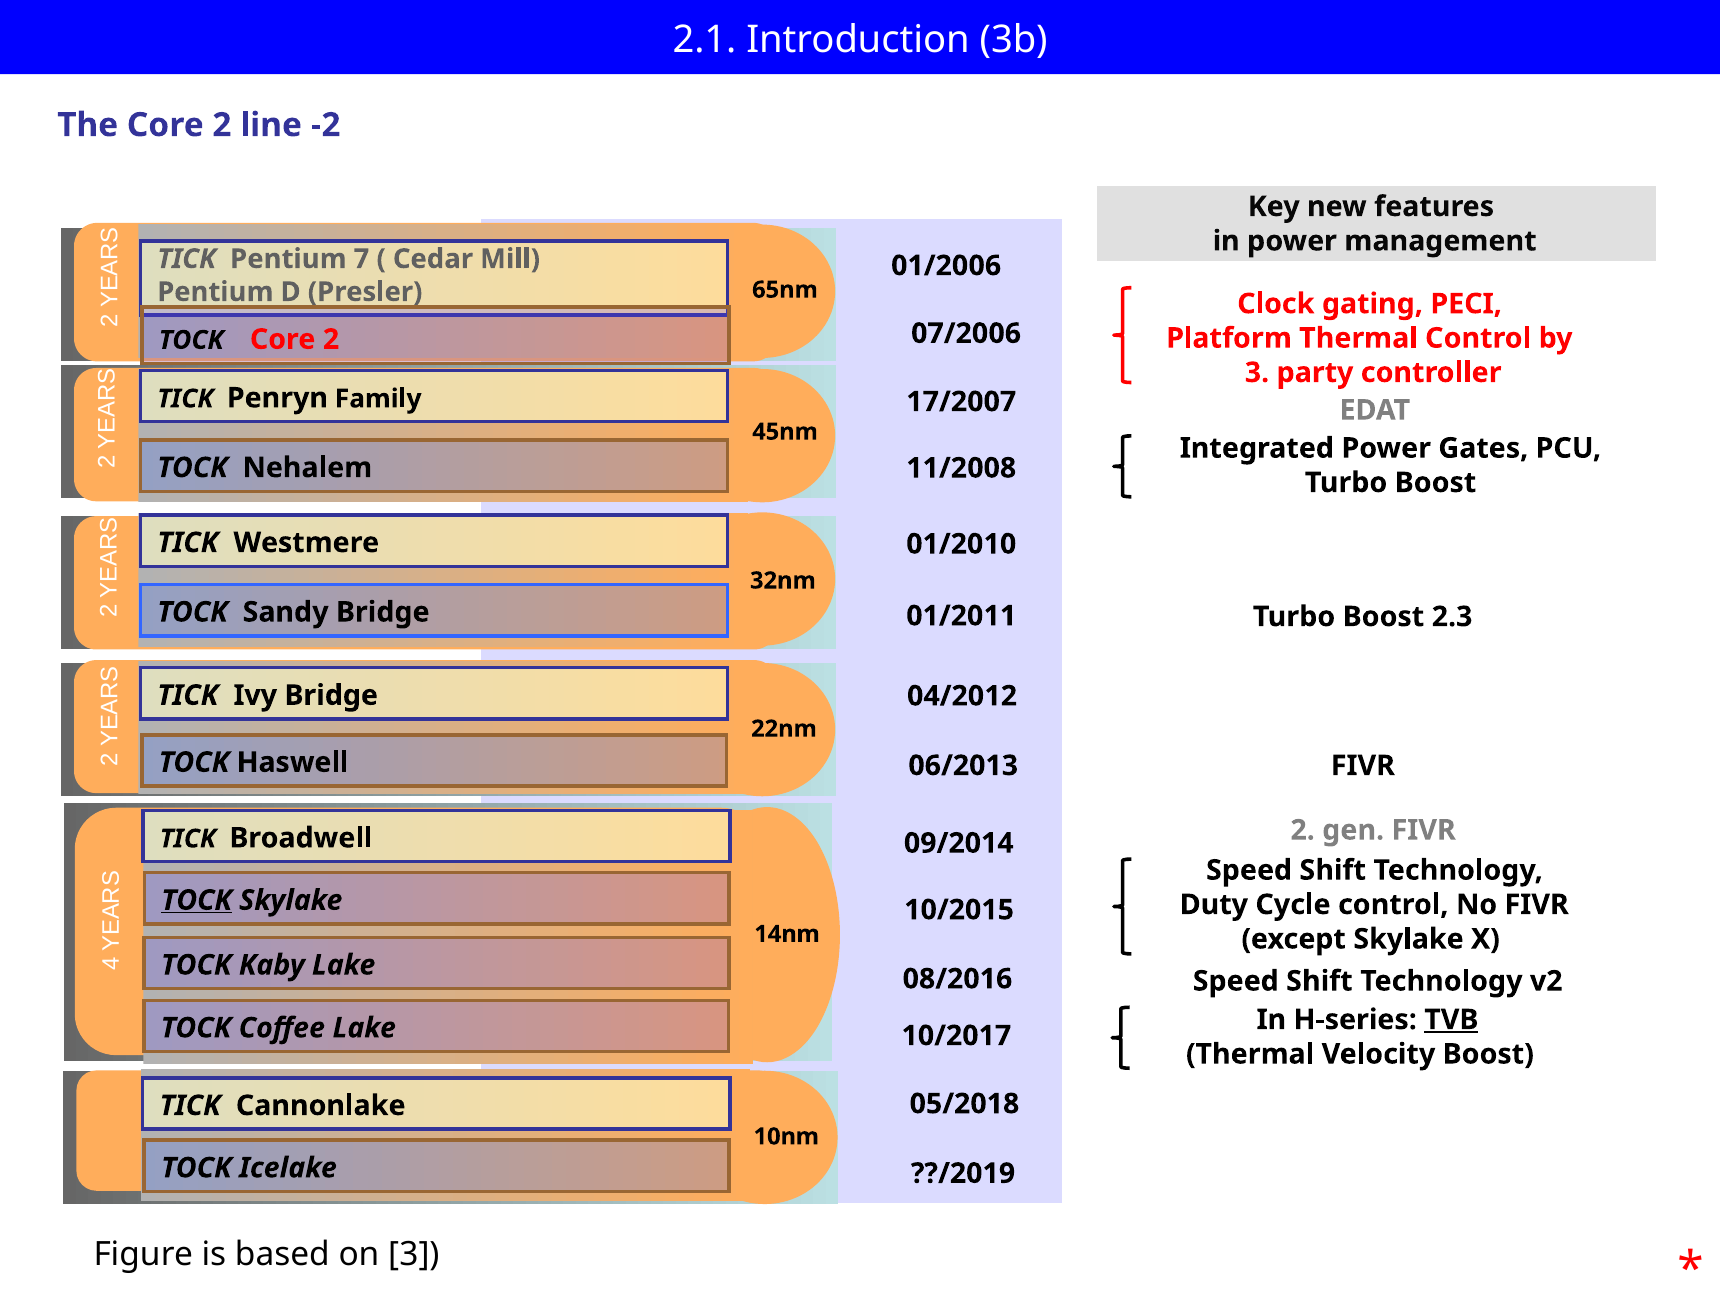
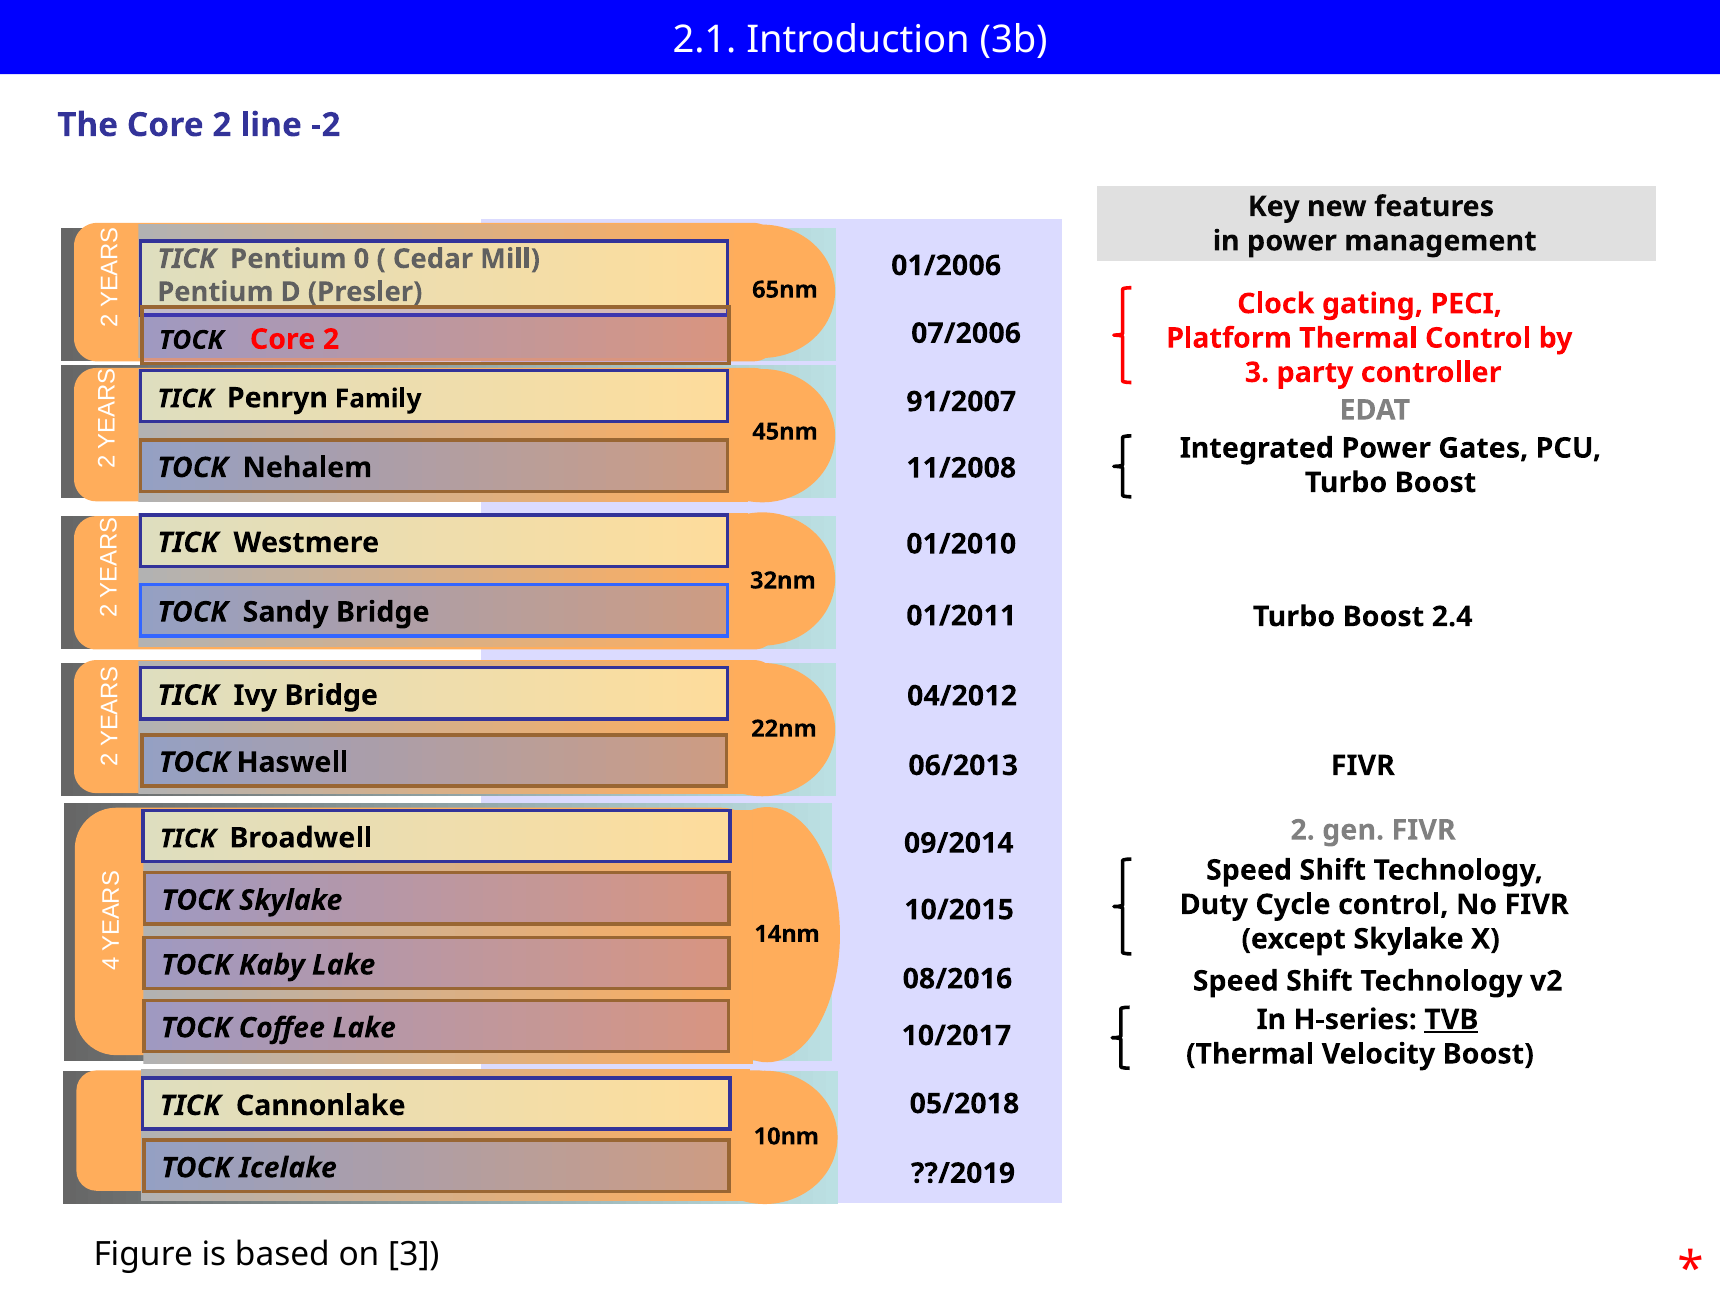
7: 7 -> 0 (361, 259)
17/2007: 17/2007 -> 91/2007 (961, 402)
2.3: 2.3 -> 2.4 (1452, 617)
TOCK underline: present -> none (197, 900)
